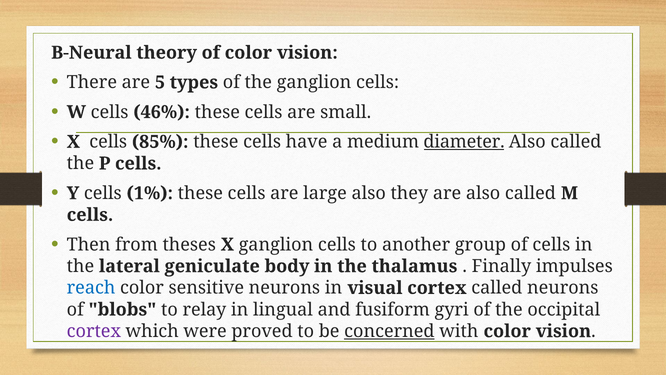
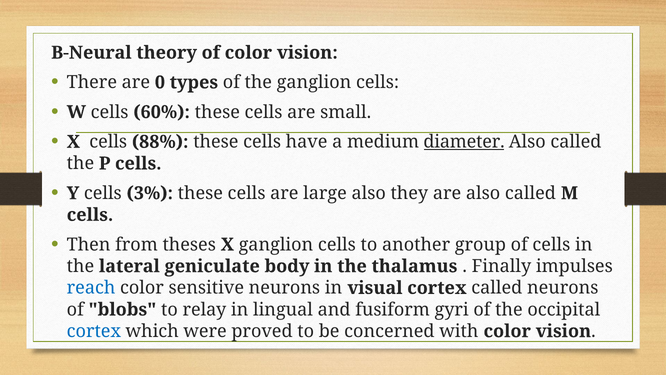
5: 5 -> 0 (160, 82)
46%: 46% -> 60% (162, 112)
85%: 85% -> 88% (160, 142)
1%: 1% -> 3% (150, 193)
cortex colour: purple -> blue (94, 331)
concerned underline: present -> none (389, 331)
